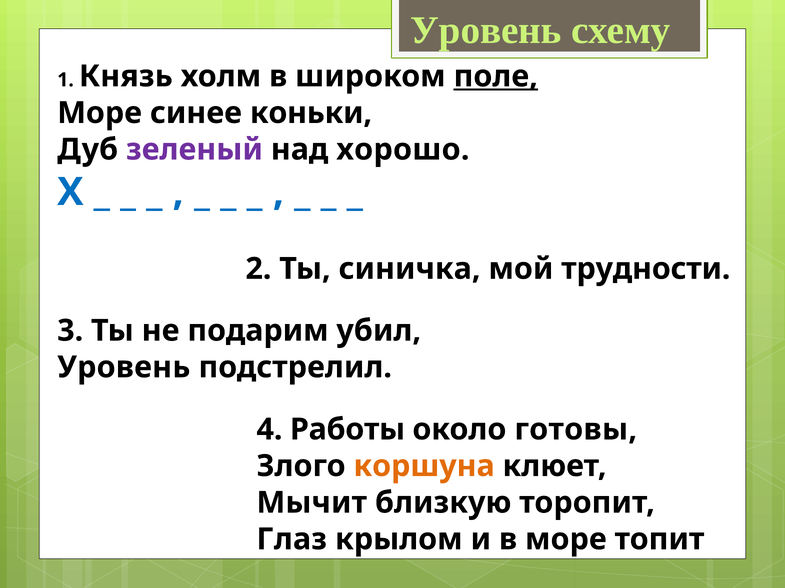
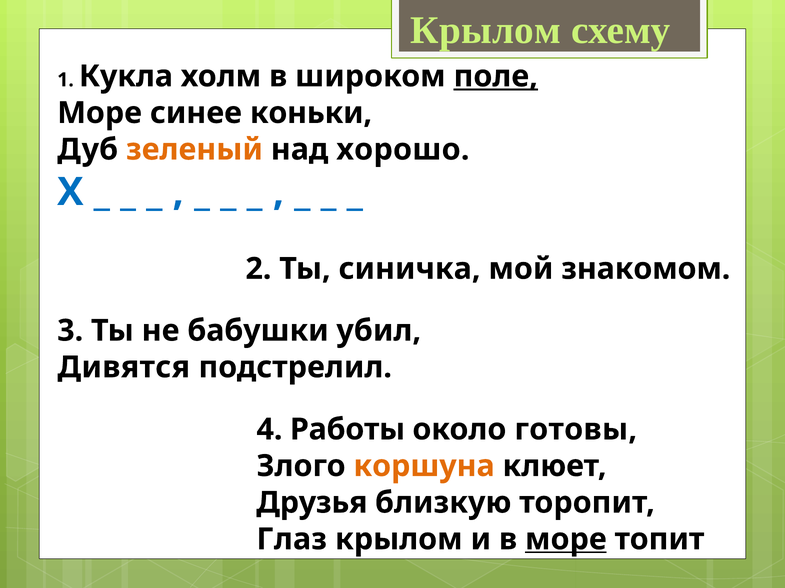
Уровень: Уровень -> Крылом (486, 30)
Князь: Князь -> Кукла (126, 76)
зеленый colour: purple -> orange (194, 150)
трудности: трудности -> знакомом (646, 269)
подарим: подарим -> бабушки (258, 331)
Уровень: Уровень -> Дивятся (124, 368)
Мычит: Мычит -> Друзья (312, 503)
море underline: none -> present (566, 540)
